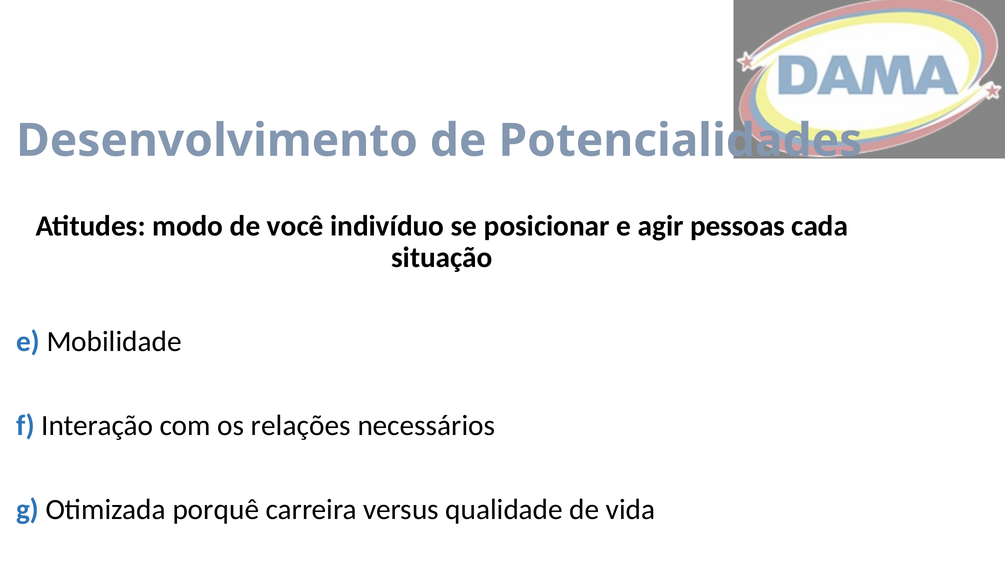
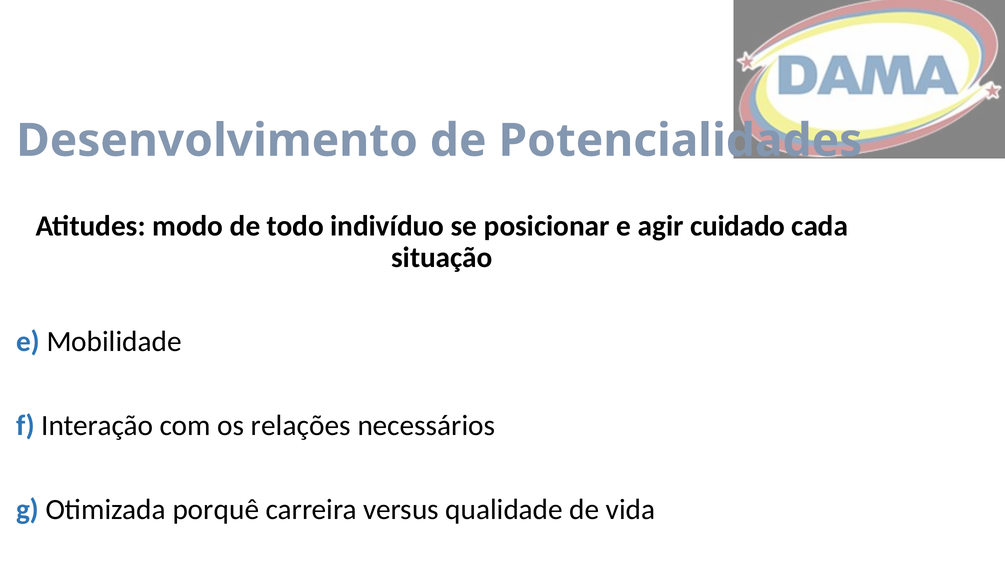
você: você -> todo (295, 226)
pessoas: pessoas -> cuidado (738, 226)
